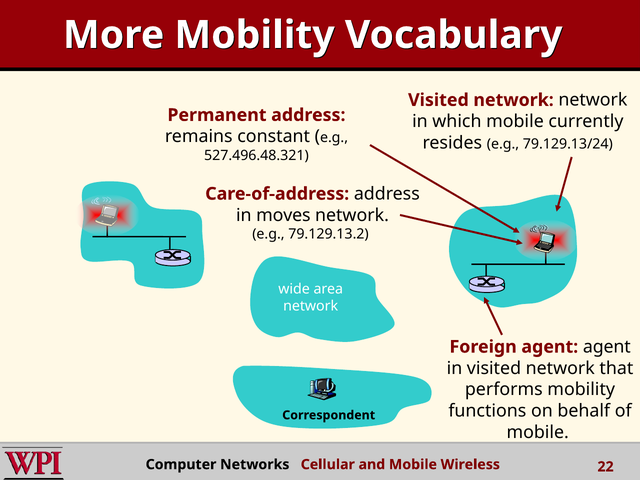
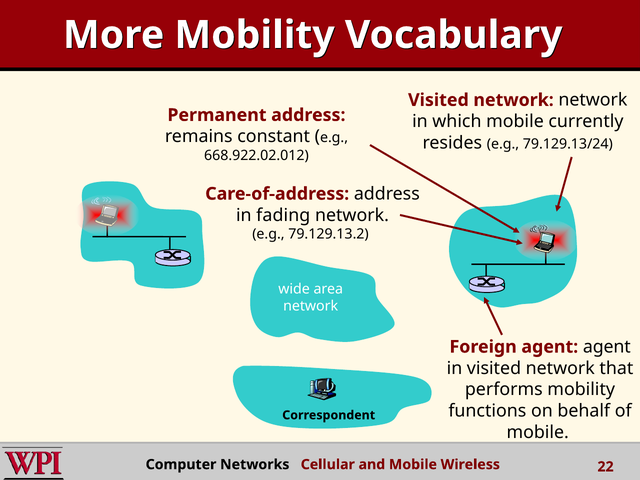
527.496.48.321: 527.496.48.321 -> 668.922.02.012 (256, 155)
moves: moves -> fading (283, 215)
